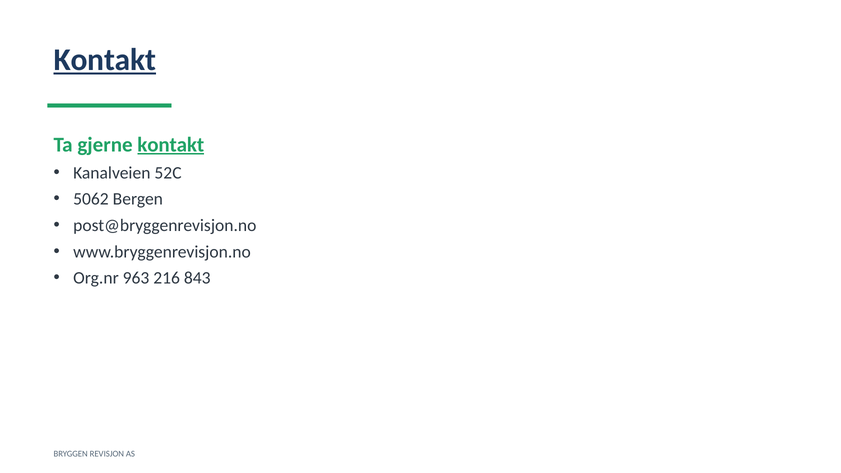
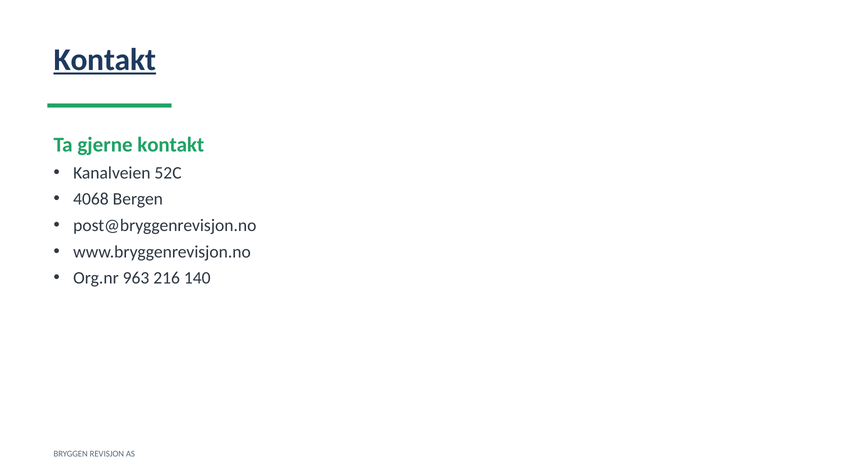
kontakt underline: present -> none (171, 145)
5062: 5062 -> 4068 (91, 199)
843: 843 -> 140 (197, 278)
